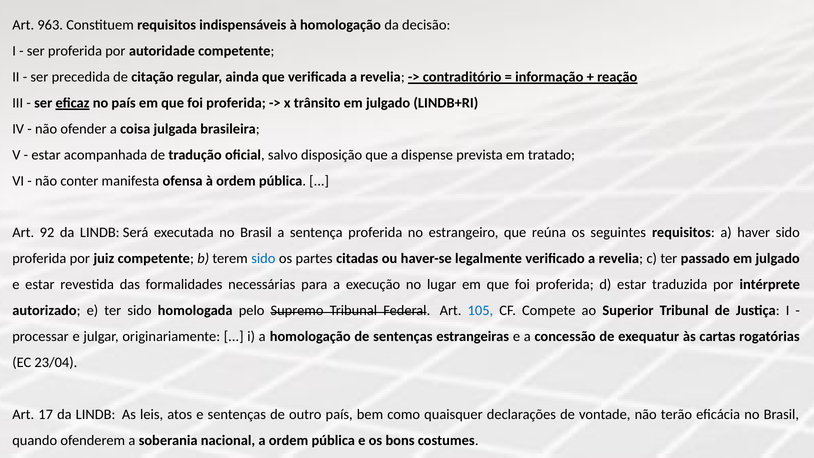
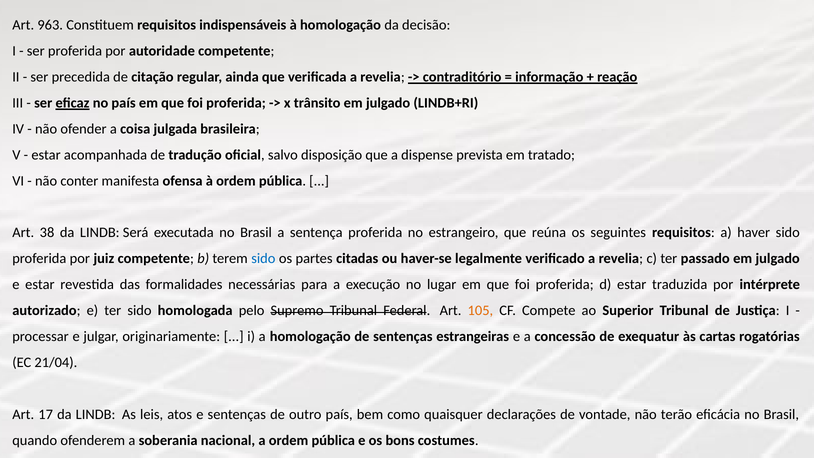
92: 92 -> 38 (47, 233)
105 colour: blue -> orange (480, 311)
23/04: 23/04 -> 21/04 (56, 362)
